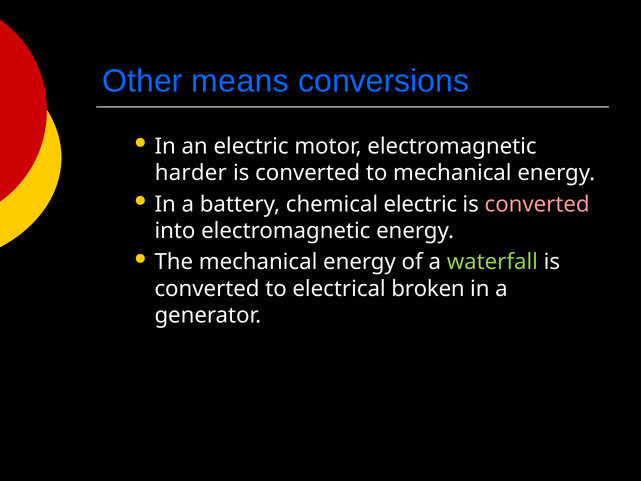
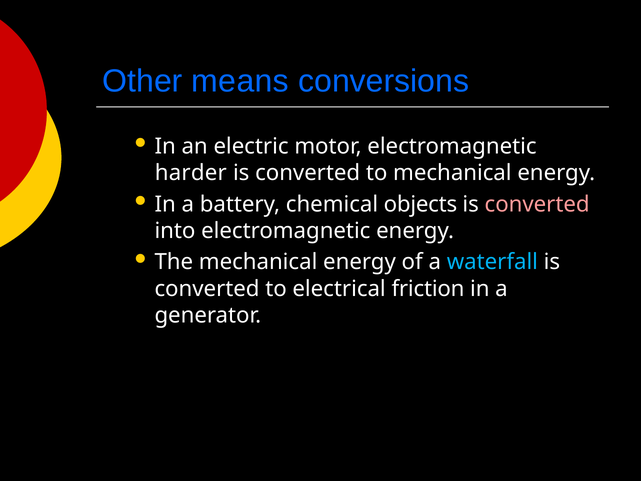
chemical electric: electric -> objects (420, 204)
waterfall colour: light green -> light blue (492, 262)
broken: broken -> friction (428, 289)
